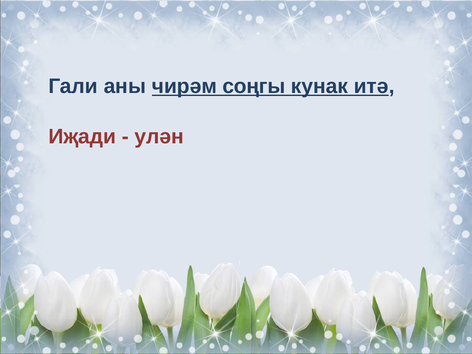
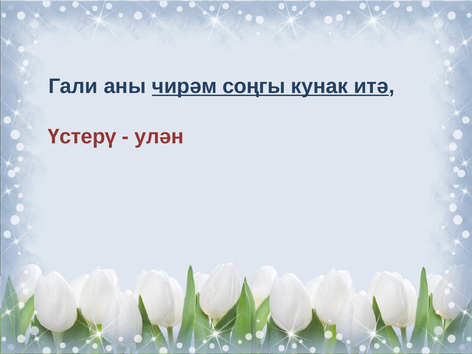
Иҗади: Иҗади -> Үстерү (82, 136)
